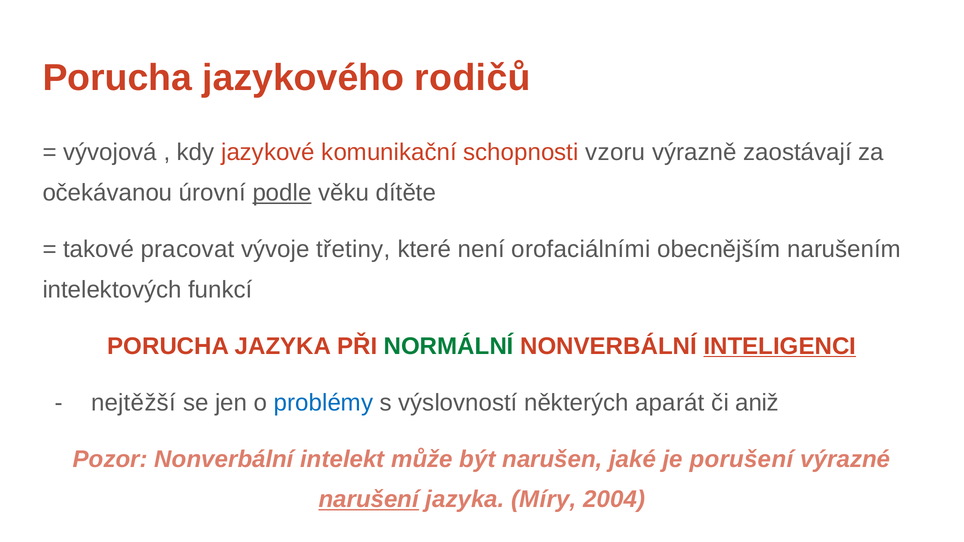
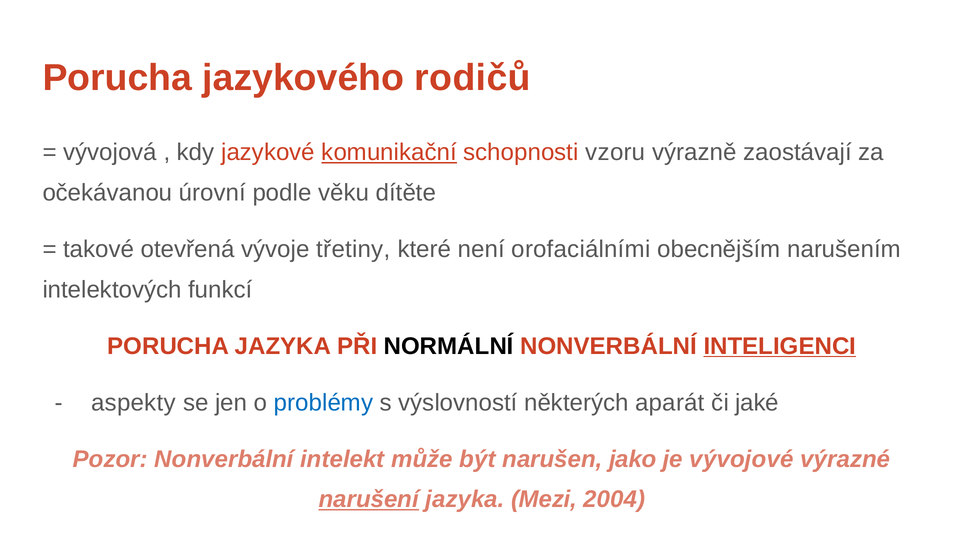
komunikační underline: none -> present (389, 152)
podle underline: present -> none (282, 193)
pracovat: pracovat -> otevřená (188, 249)
NORMÁLNÍ colour: green -> black (449, 346)
nejtěžší: nejtěžší -> aspekty (133, 403)
aniž: aniž -> jaké (757, 403)
jaké: jaké -> jako (633, 459)
porušení: porušení -> vývojové (742, 459)
Míry: Míry -> Mezi (544, 500)
